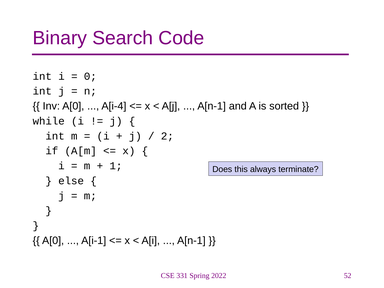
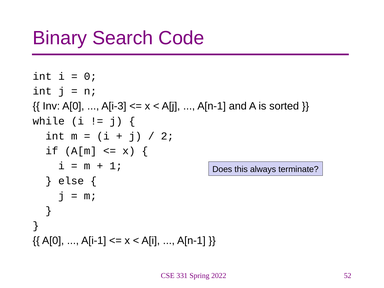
A[i-4: A[i-4 -> A[i-3 (114, 106)
